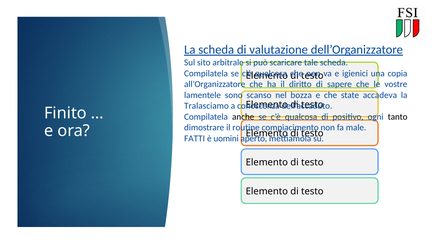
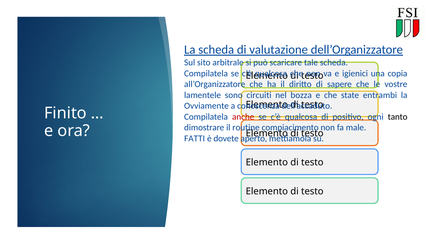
scanso: scanso -> circuiti (259, 95)
accadeva: accadeva -> entrambi (380, 95)
Tralasciamo: Tralasciamo -> Ovviamente (206, 106)
anche colour: black -> red (243, 117)
uomini: uomini -> dovete (226, 138)
